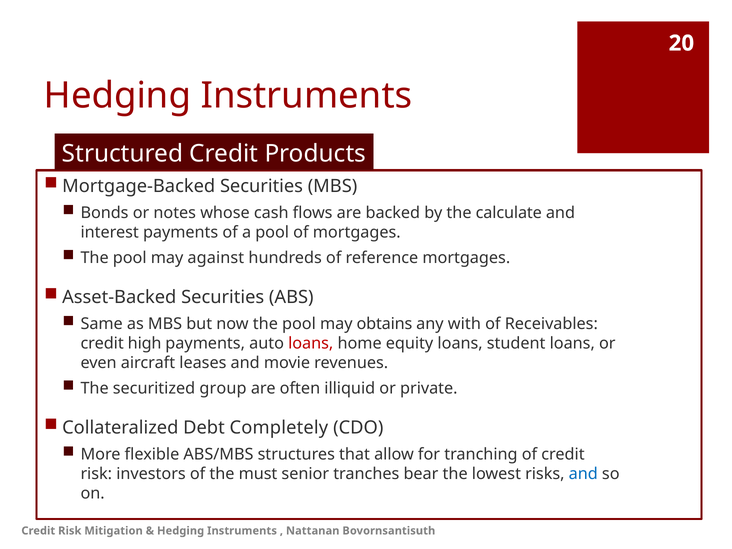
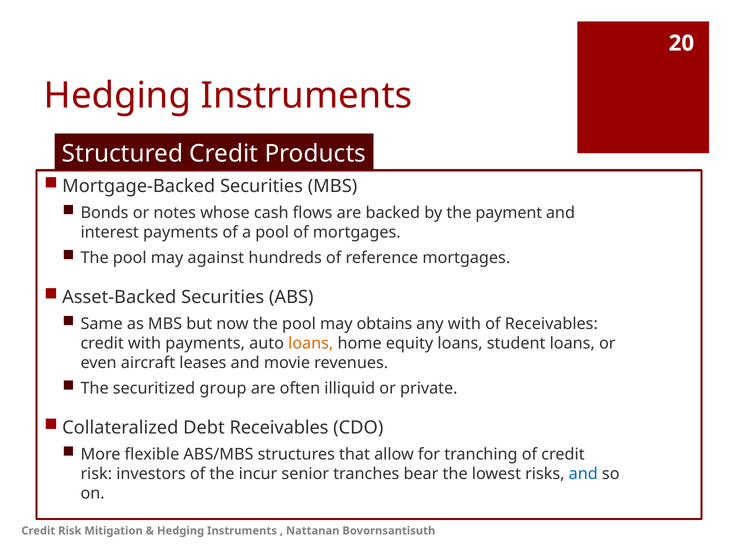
calculate: calculate -> payment (509, 213)
credit high: high -> with (145, 343)
loans colour: red -> orange (311, 343)
Debt Completely: Completely -> Receivables (279, 428)
must: must -> incur (258, 474)
